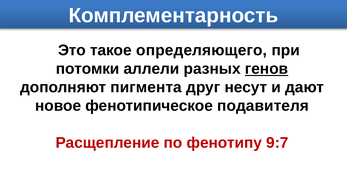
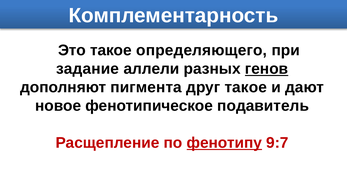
потомки: потомки -> задание (88, 69)
друг несут: несут -> такое (246, 87)
подавителя: подавителя -> подавитель (263, 106)
фенотипу underline: none -> present (224, 143)
